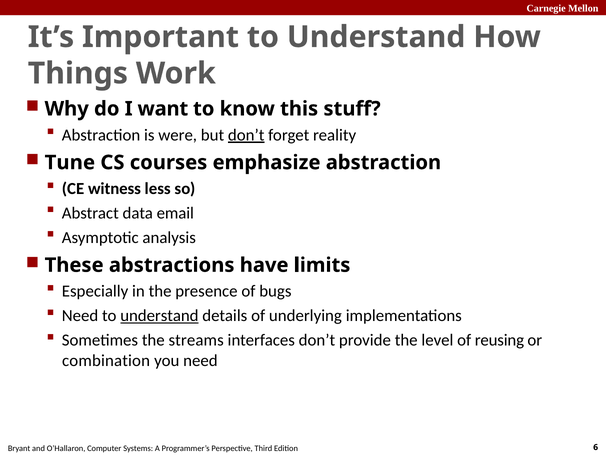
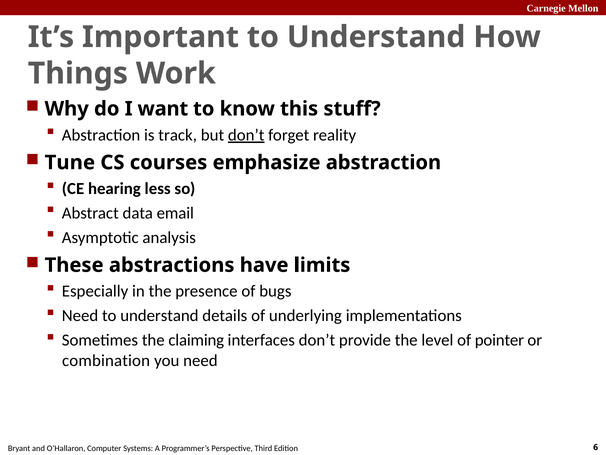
were: were -> track (178, 135)
witness: witness -> hearing (114, 189)
understand underline: present -> none (159, 315)
streams: streams -> claiming (196, 340)
reusing: reusing -> pointer (499, 340)
